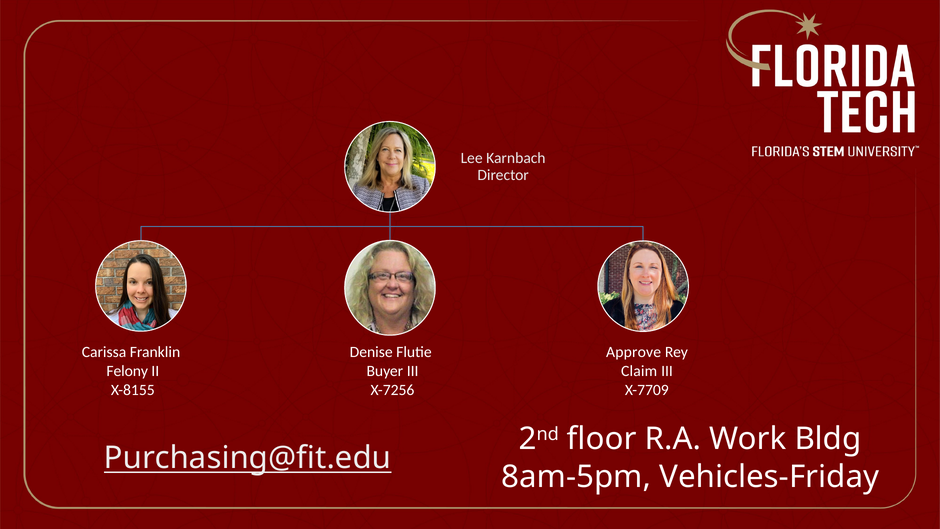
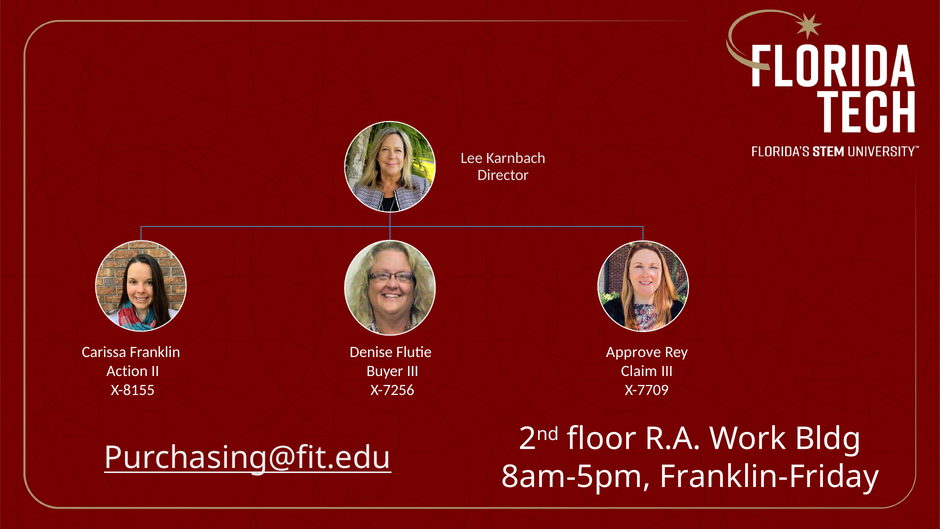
Felony: Felony -> Action (127, 371)
Vehicles-Friday: Vehicles-Friday -> Franklin-Friday (769, 476)
